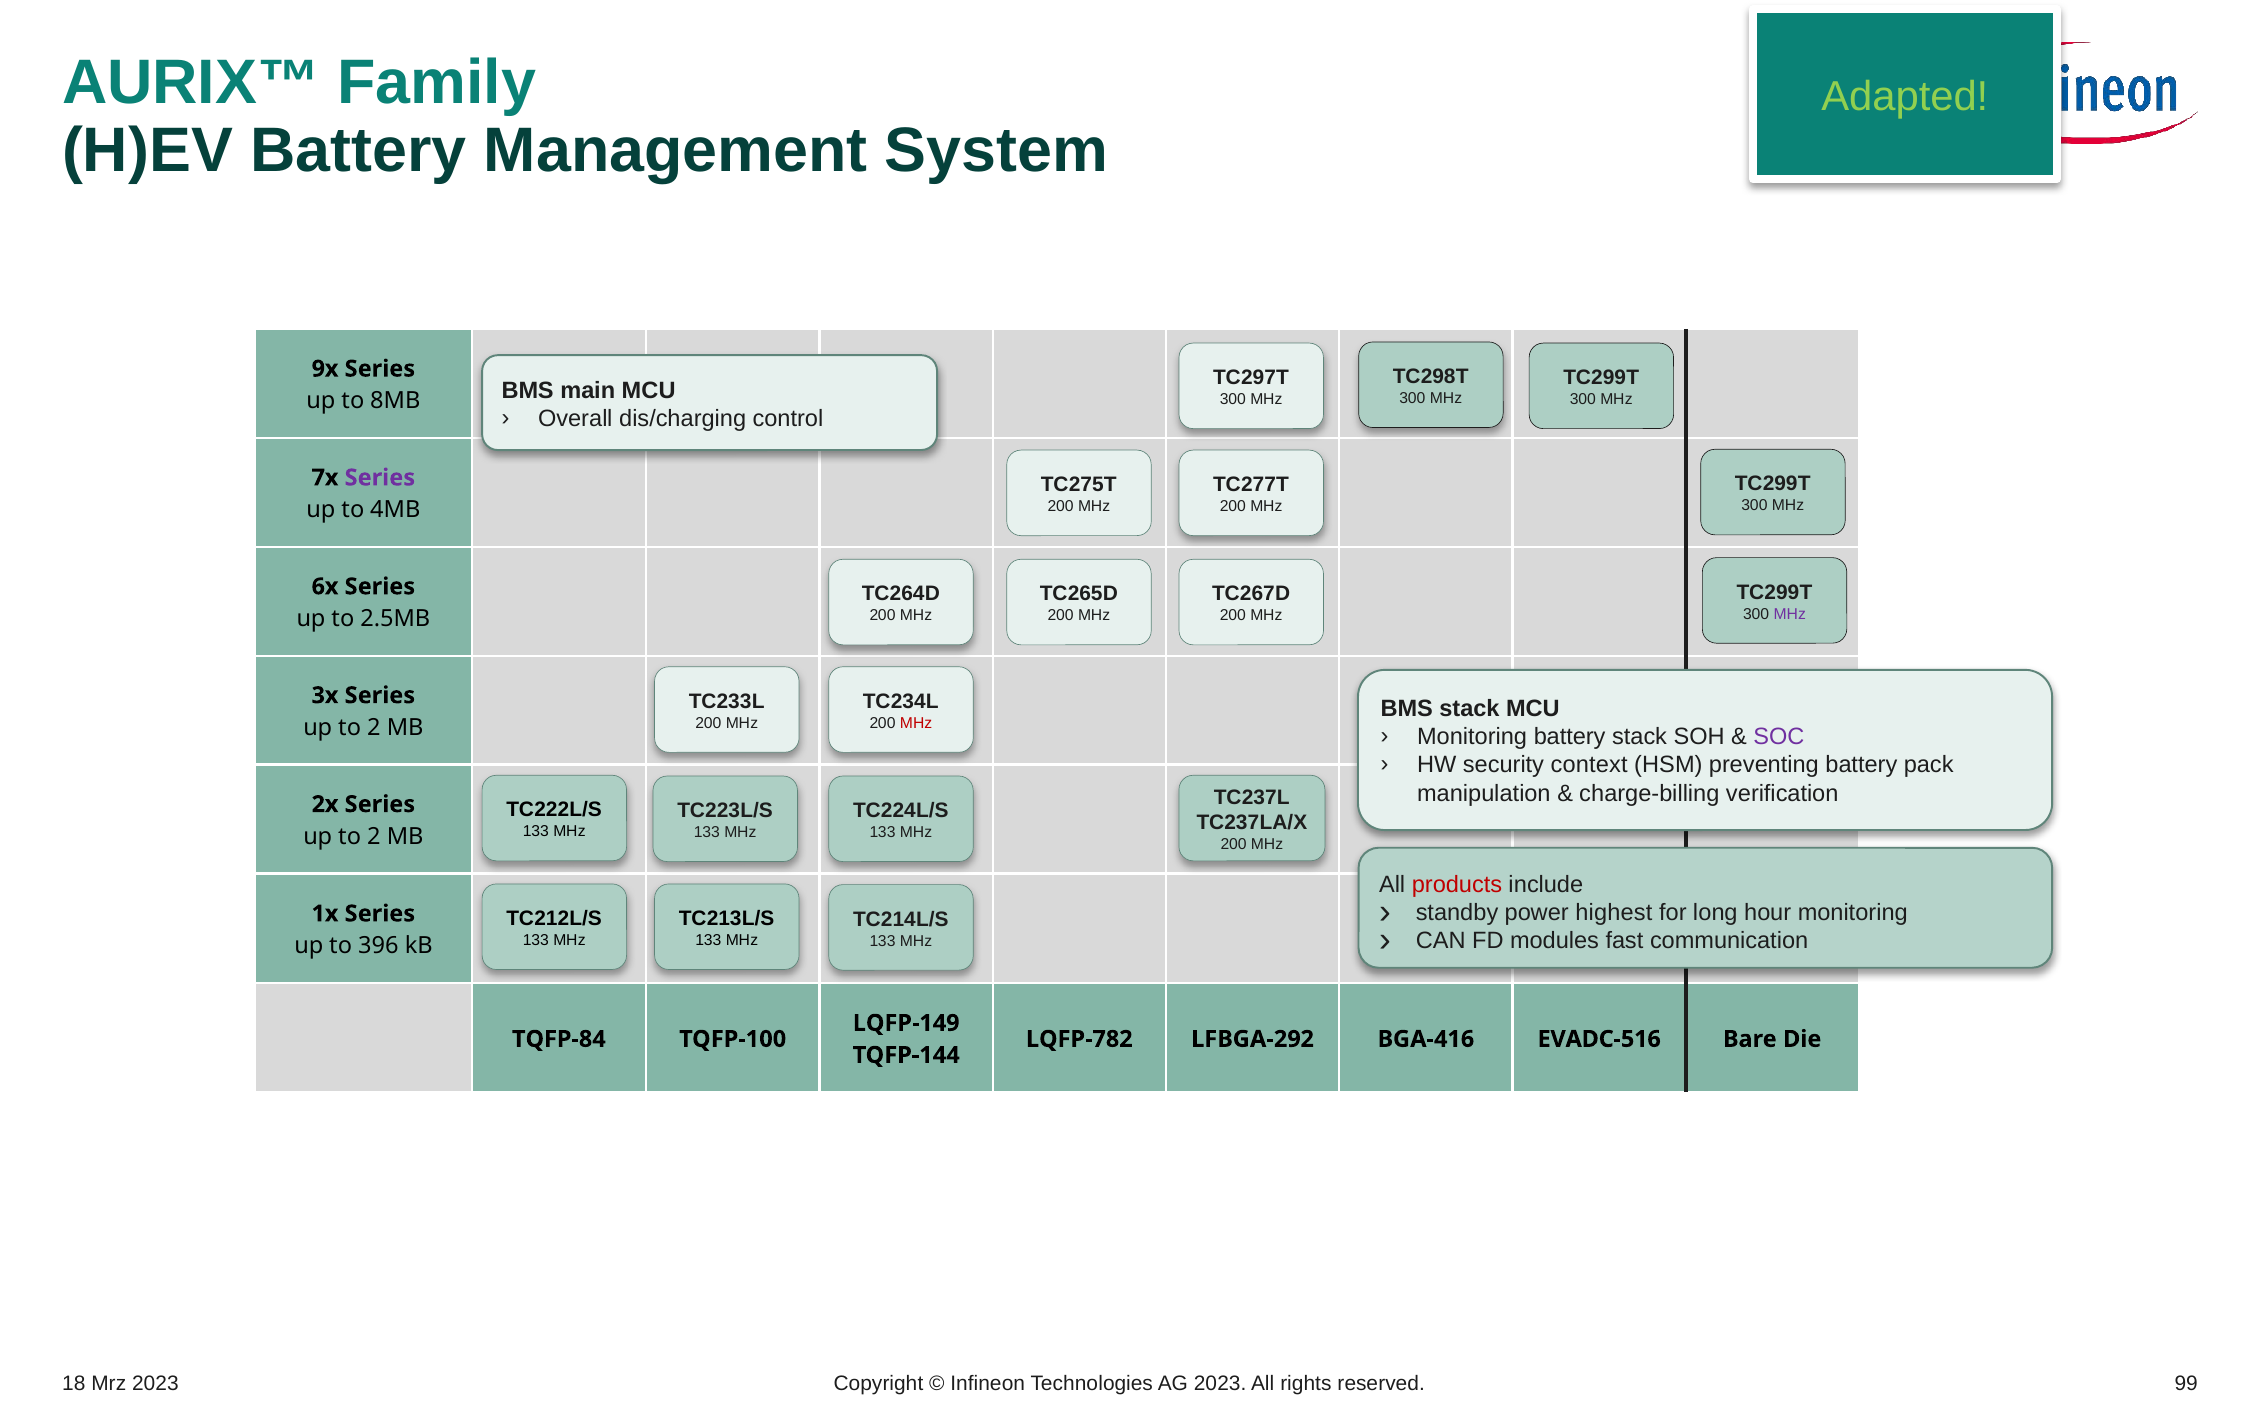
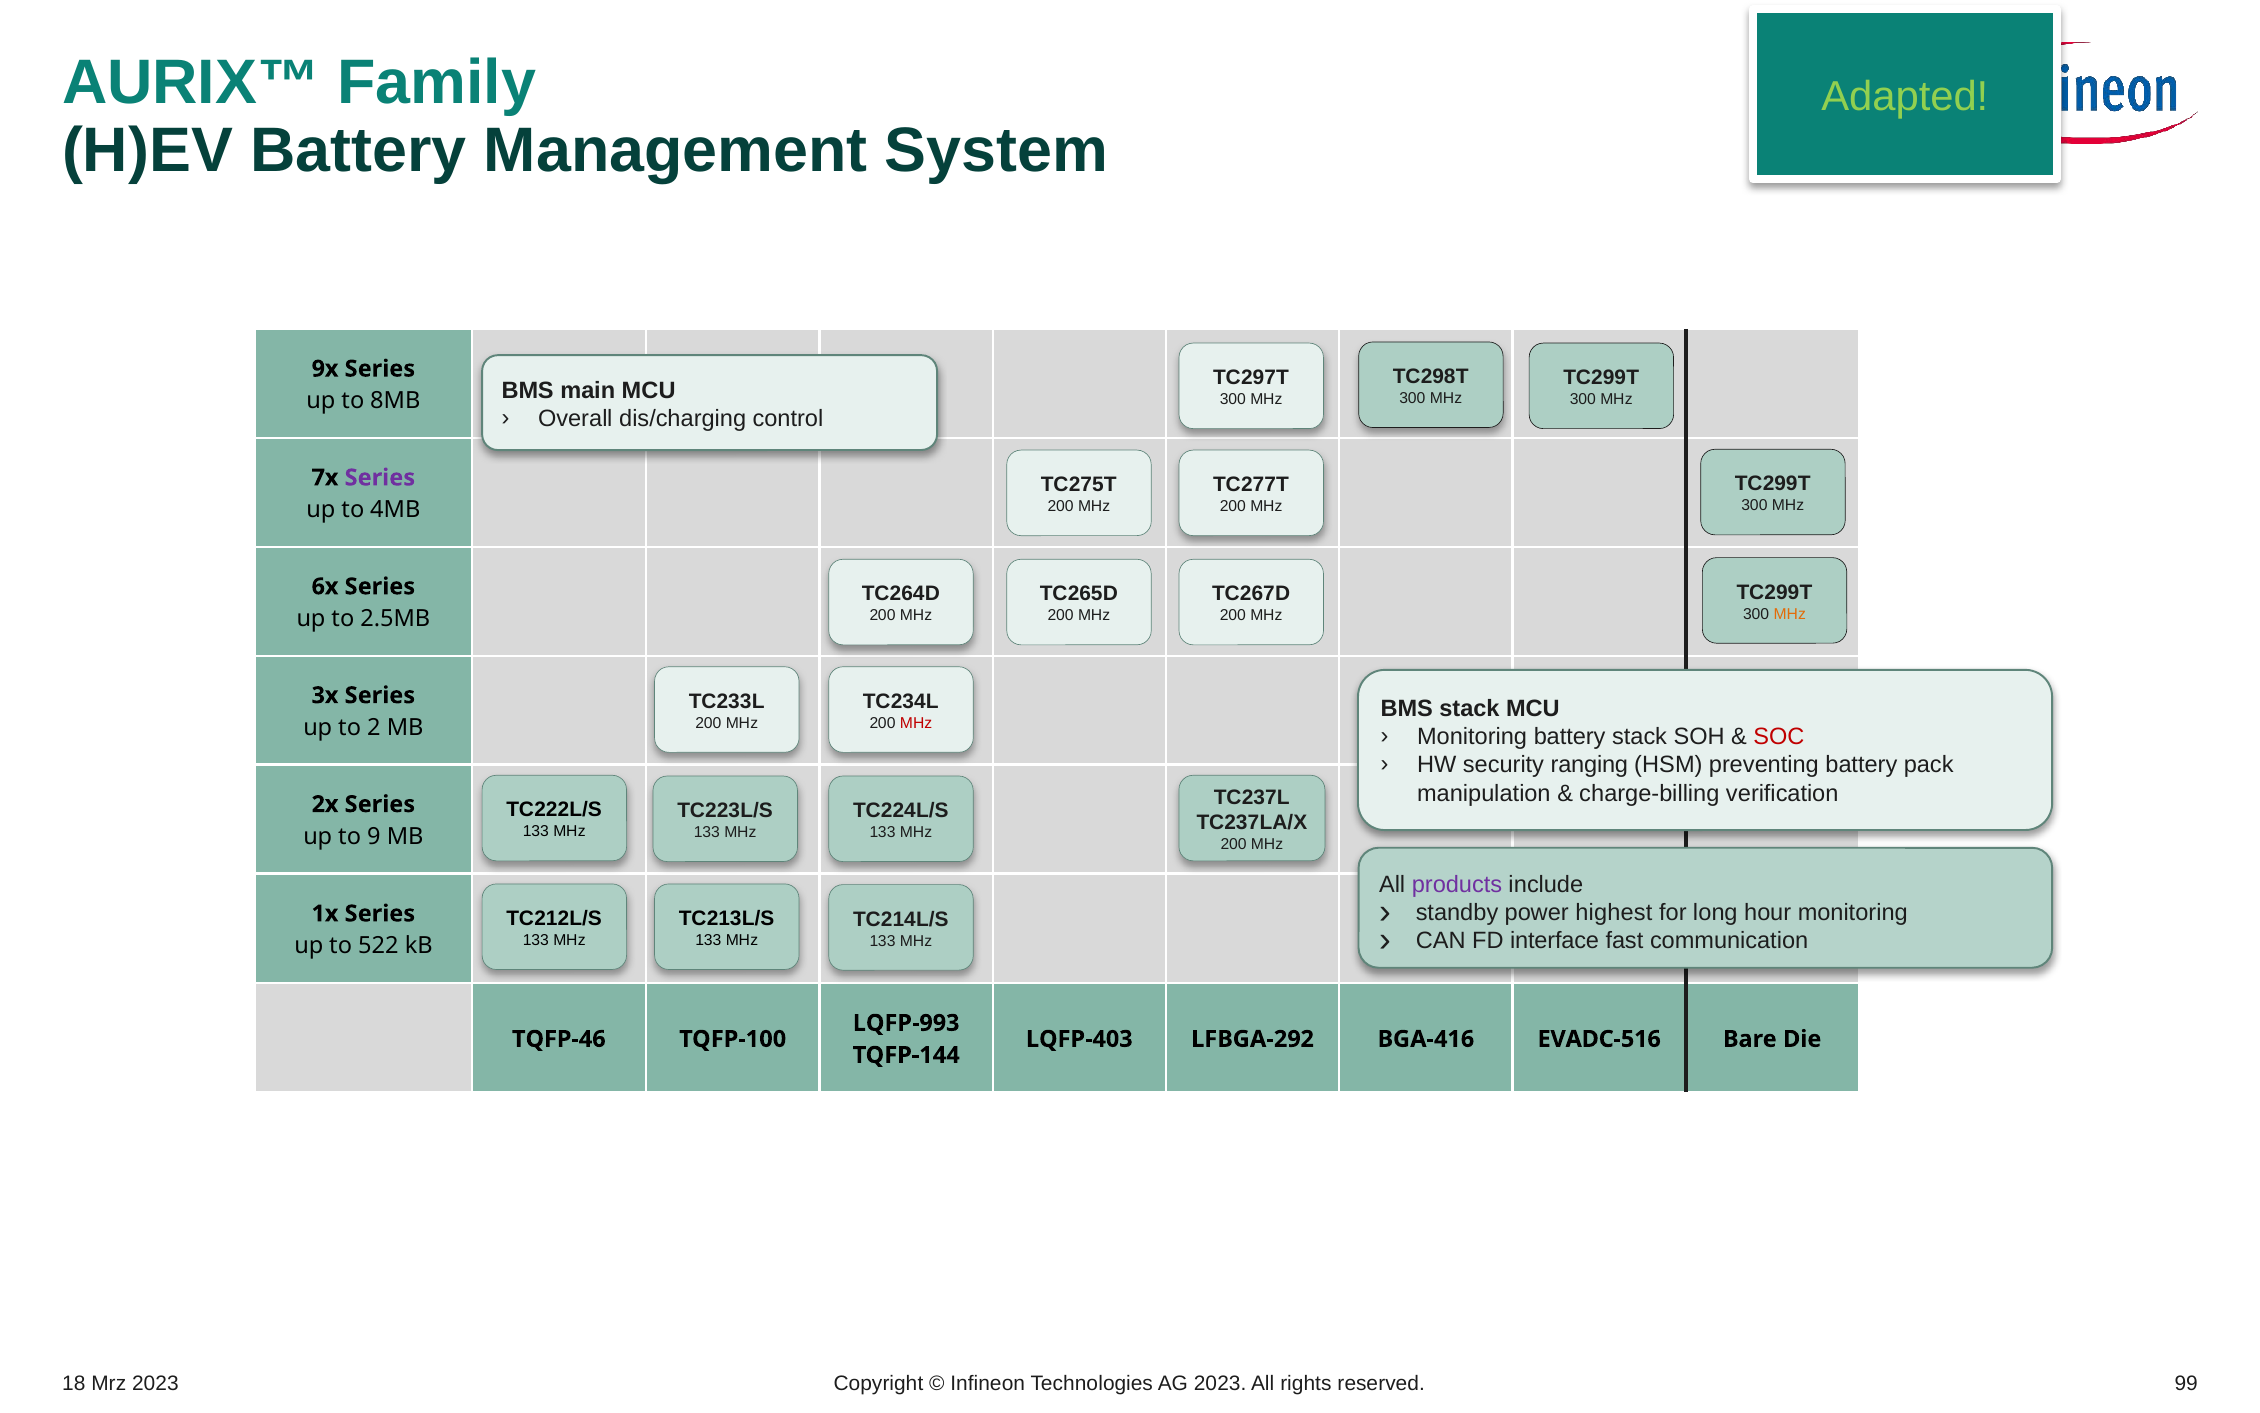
MHz colour: purple -> orange (1790, 614)
SOC colour: purple -> red (1779, 736)
context: context -> ranging (1589, 765)
2: 2 -> 9 (374, 836)
products colour: red -> purple (1457, 884)
modules: modules -> interface (1555, 941)
396: 396 -> 522 (378, 945)
LQFP-149: LQFP-149 -> LQFP-993 (906, 1023)
TQFP-84: TQFP-84 -> TQFP-46 (559, 1039)
LQFP-782: LQFP-782 -> LQFP-403 (1079, 1039)
